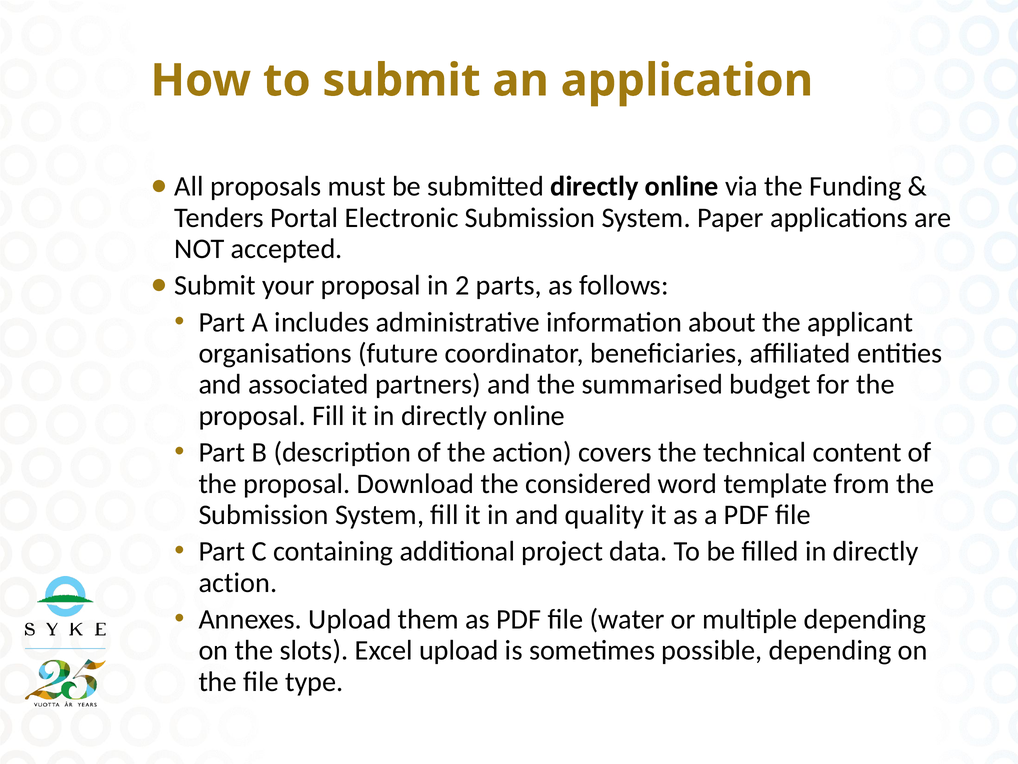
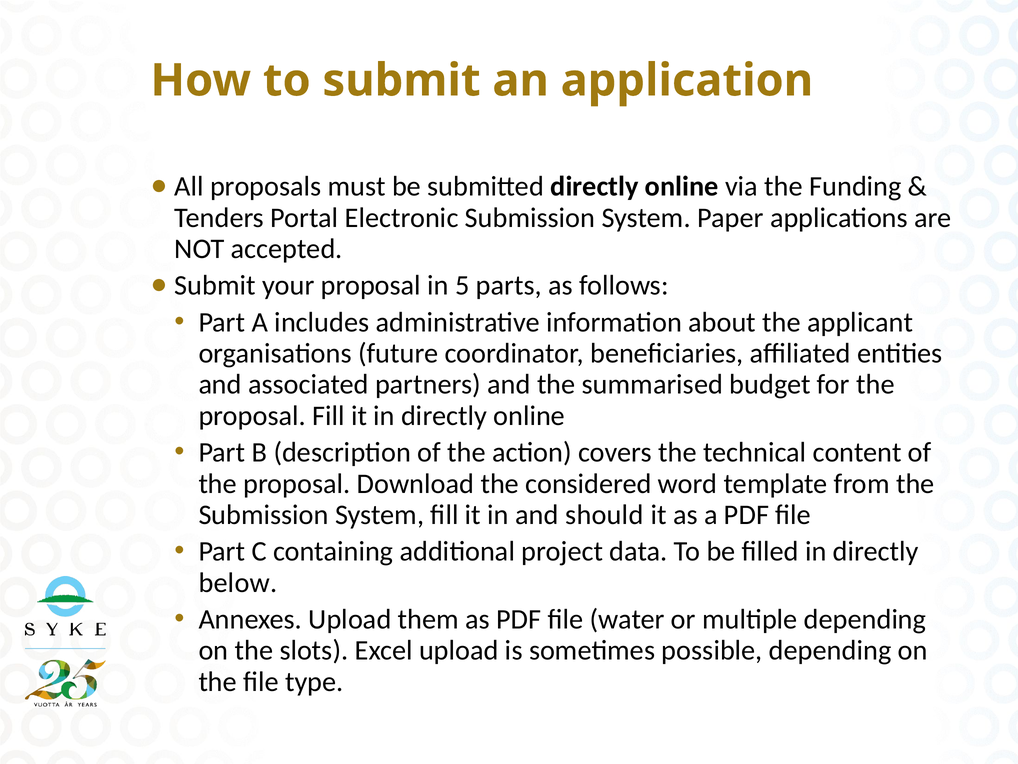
2: 2 -> 5 (462, 285)
quality: quality -> should (604, 514)
action: action -> below (238, 582)
